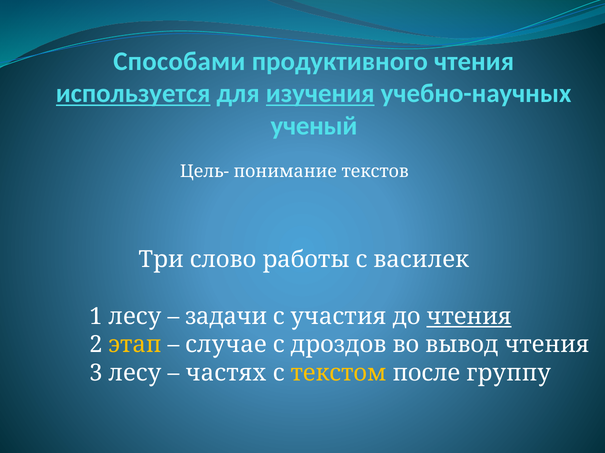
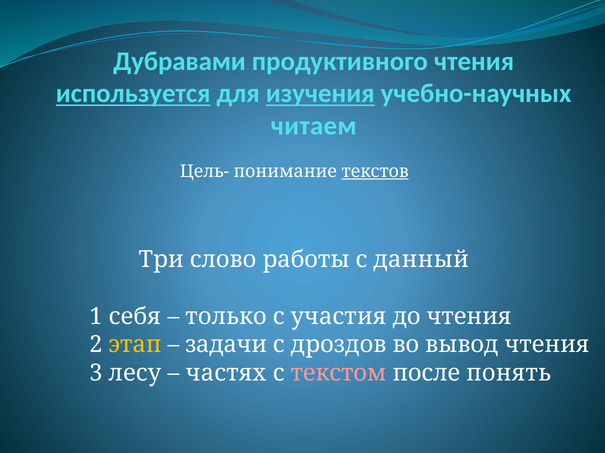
Способами: Способами -> Дубравами (180, 61)
ученый: ученый -> читаем (314, 126)
текстов underline: none -> present (375, 172)
василек: василек -> данный (421, 260)
1 лесу: лесу -> себя (135, 317)
задачи: задачи -> только (226, 317)
чтения underline: present -> none (469, 317)
случае: случае -> задачи (226, 345)
текстом colour: yellow -> pink (339, 374)
группу: группу -> понять (508, 374)
